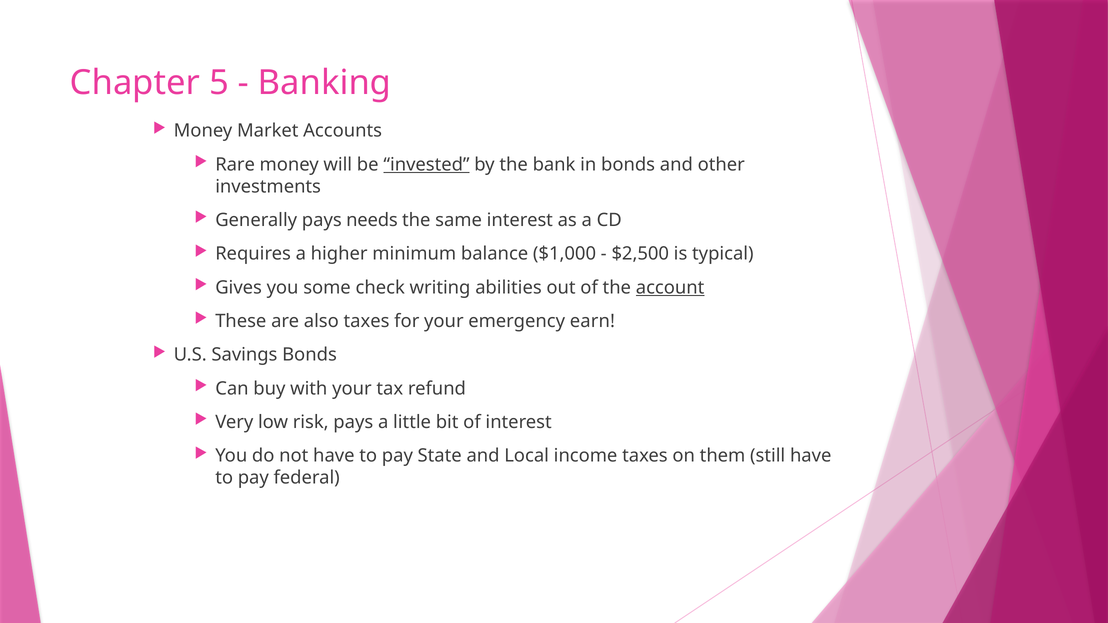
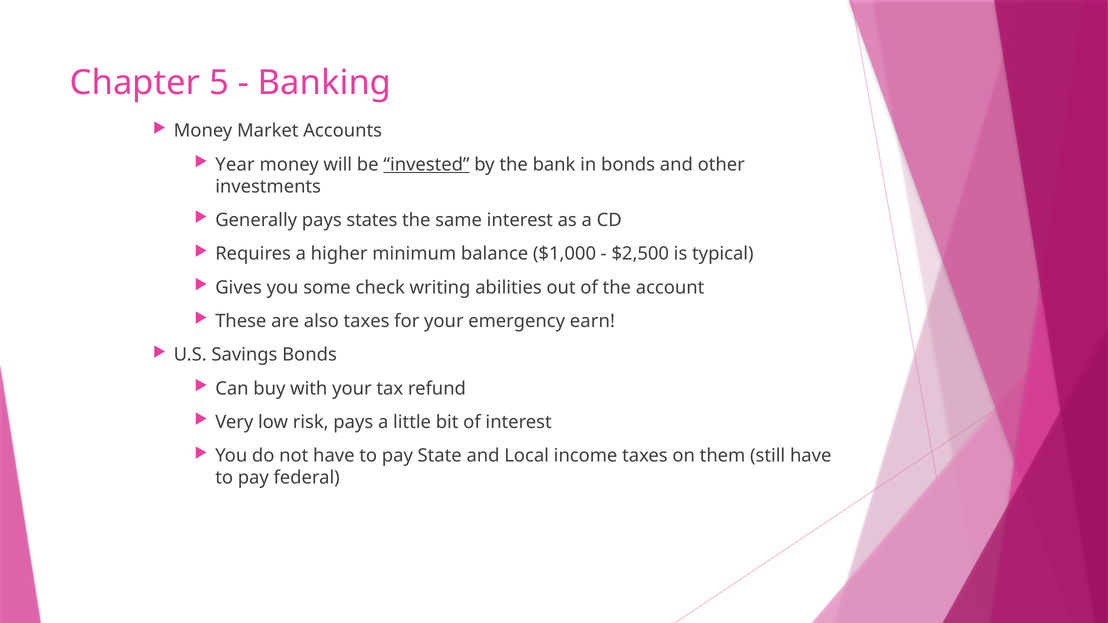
Rare: Rare -> Year (235, 165)
needs: needs -> states (372, 220)
account underline: present -> none (670, 288)
